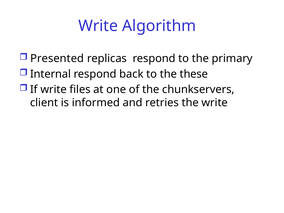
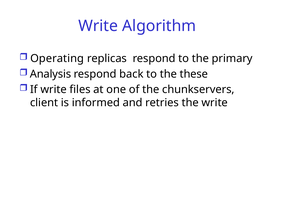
Presented: Presented -> Operating (57, 59)
Internal: Internal -> Analysis (50, 74)
